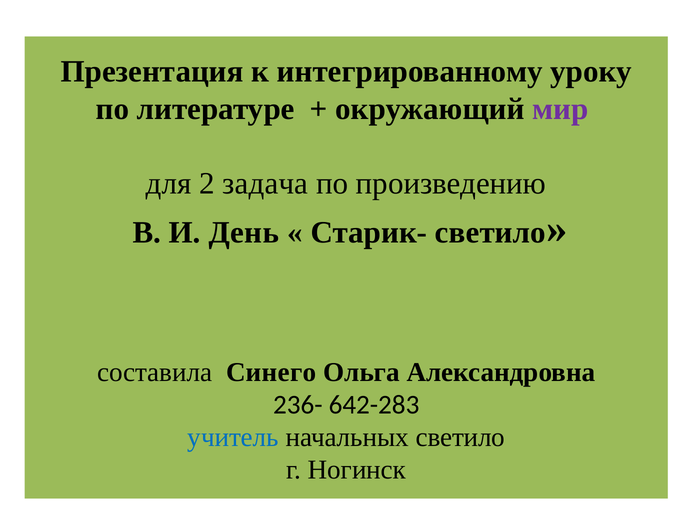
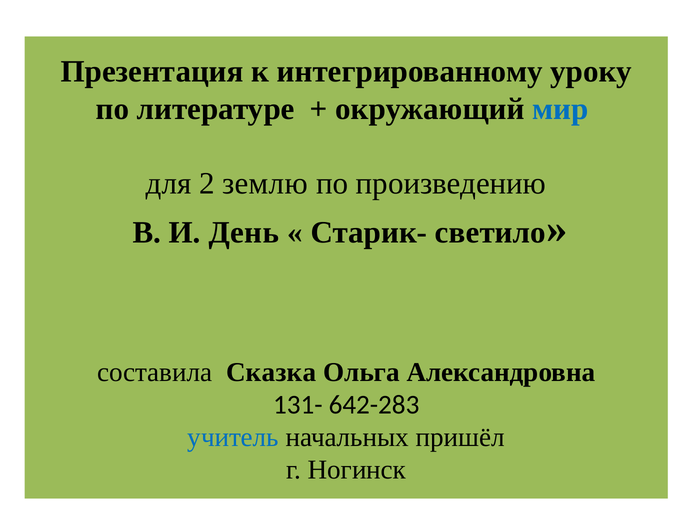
мир colour: purple -> blue (560, 109)
задача: задача -> землю (265, 183)
Синего: Синего -> Сказка (271, 372)
236-: 236- -> 131- (298, 404)
начальных светило: светило -> пришёл (460, 437)
